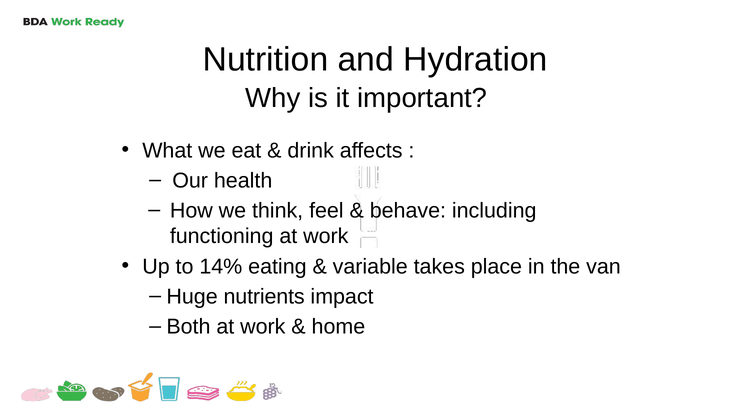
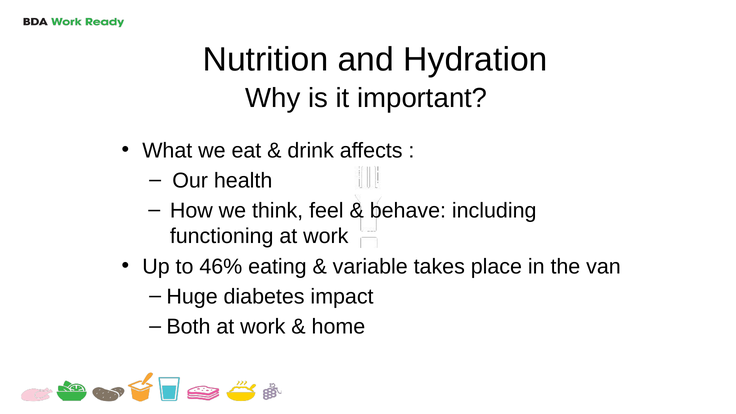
14%: 14% -> 46% (221, 266)
nutrients: nutrients -> diabetes (264, 297)
